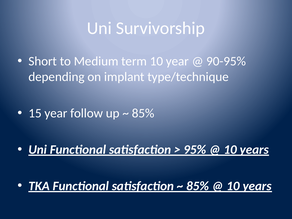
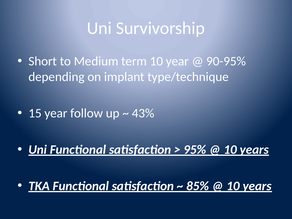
85%: 85% -> 43% (143, 113)
